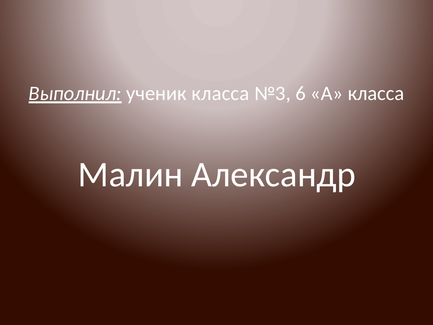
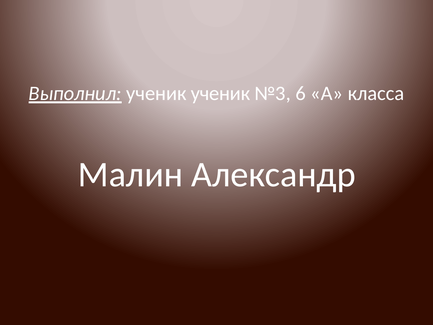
ученик класса: класса -> ученик (221, 93)
